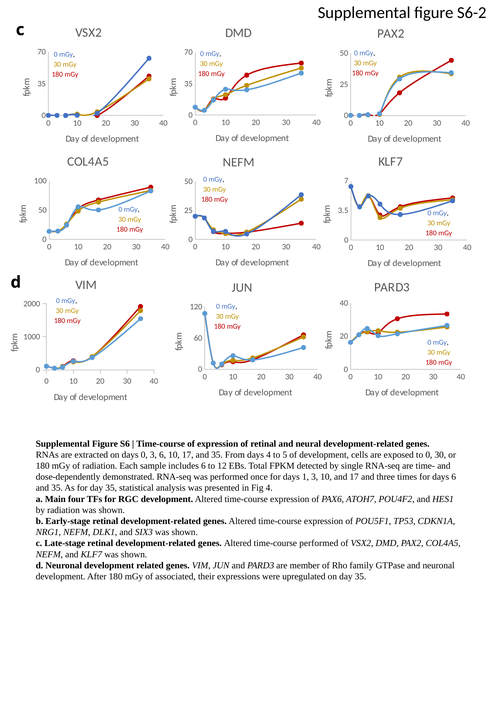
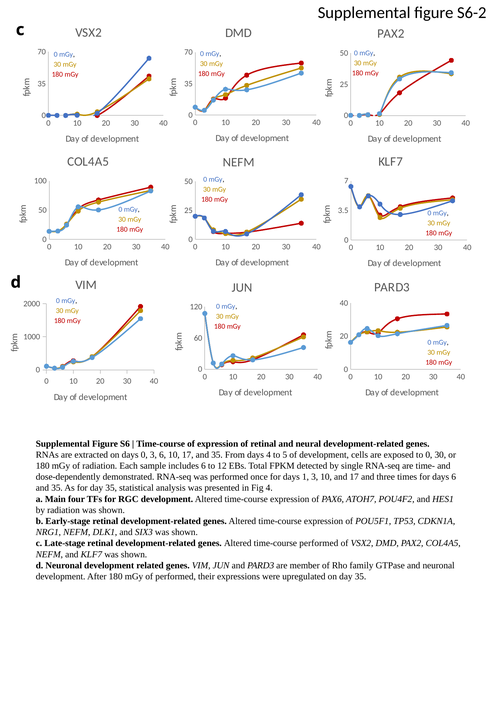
of associated: associated -> performed (176, 576)
